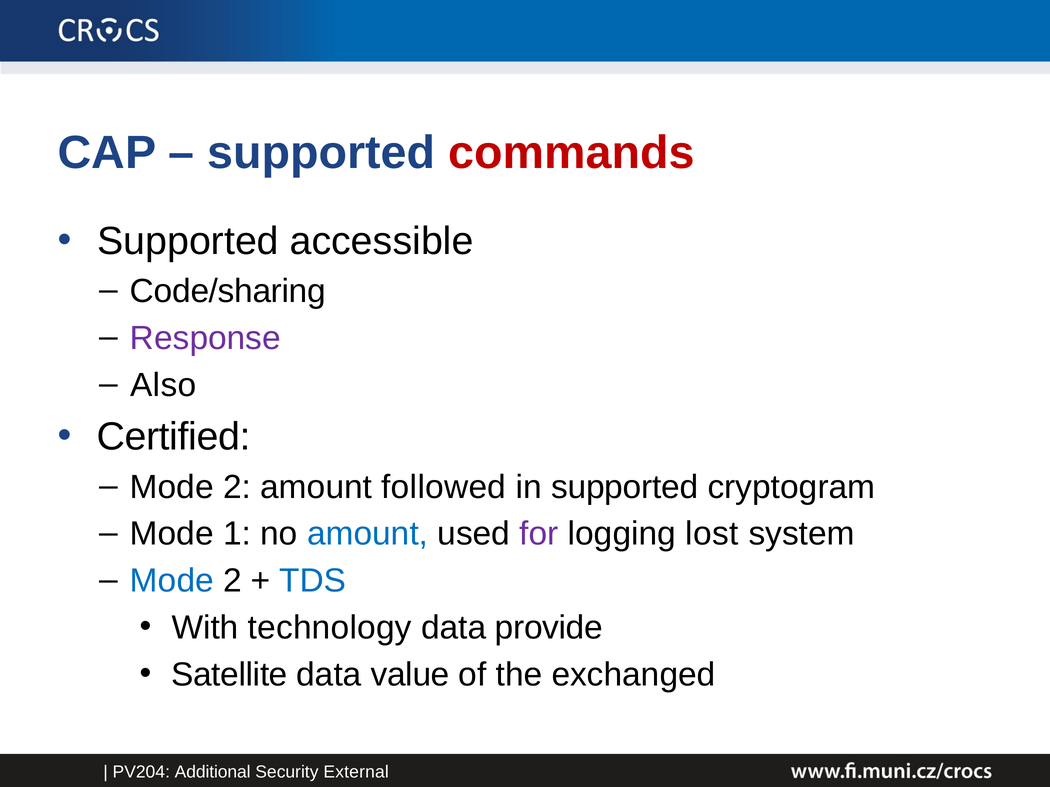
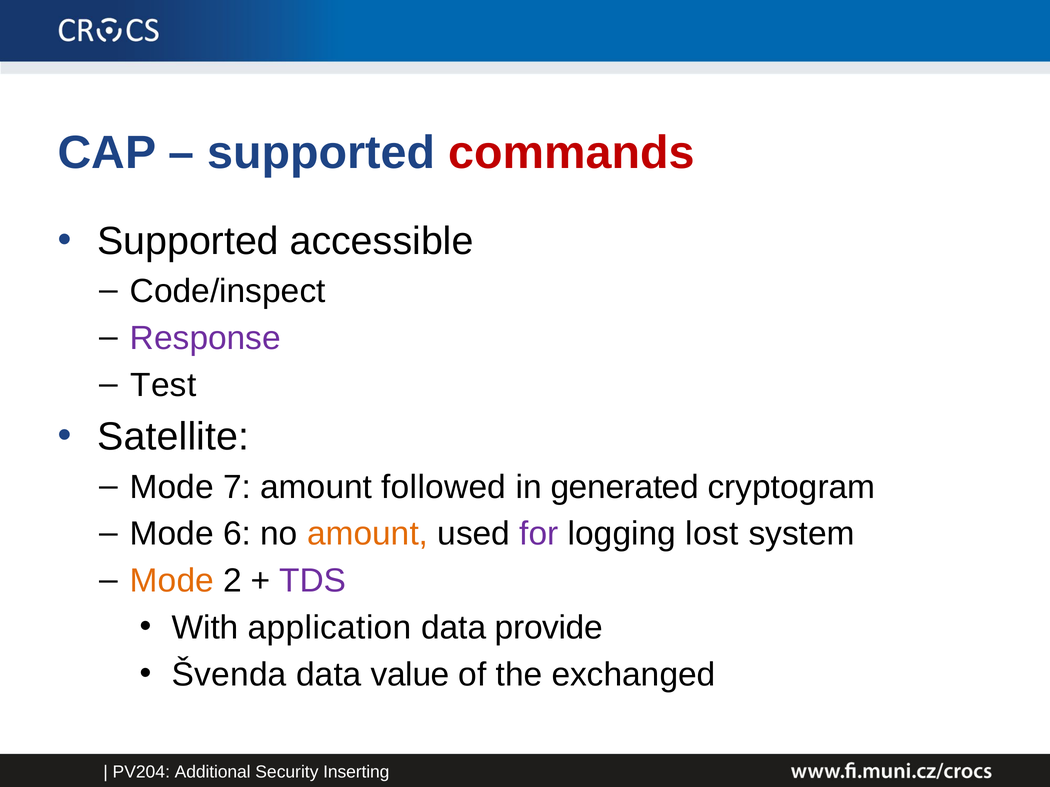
Code/sharing: Code/sharing -> Code/inspect (228, 291)
Also: Also -> Test (163, 385)
Certified: Certified -> Satellite (173, 437)
2: 2 -> 7 (237, 487)
in supported: supported -> generated (625, 487)
1: 1 -> 6 (237, 534)
amount colour: blue -> orange (368, 534)
Mode colour: blue -> orange (172, 581)
TDS colour: blue -> purple (313, 581)
technology: technology -> application (330, 628)
Satellite: Satellite -> Švenda (229, 675)
External: External -> Inserting (356, 772)
